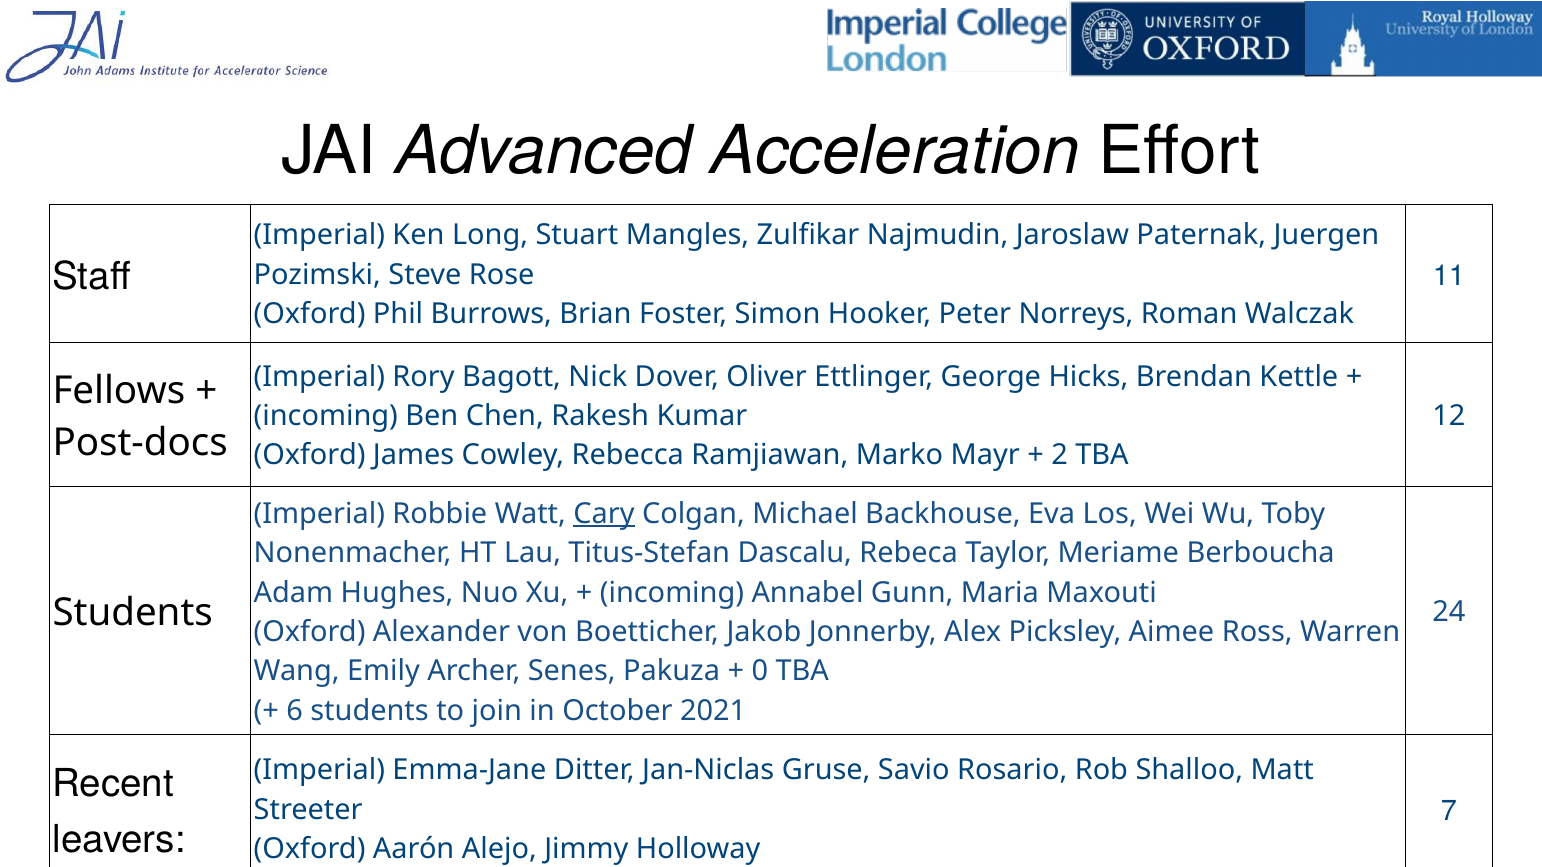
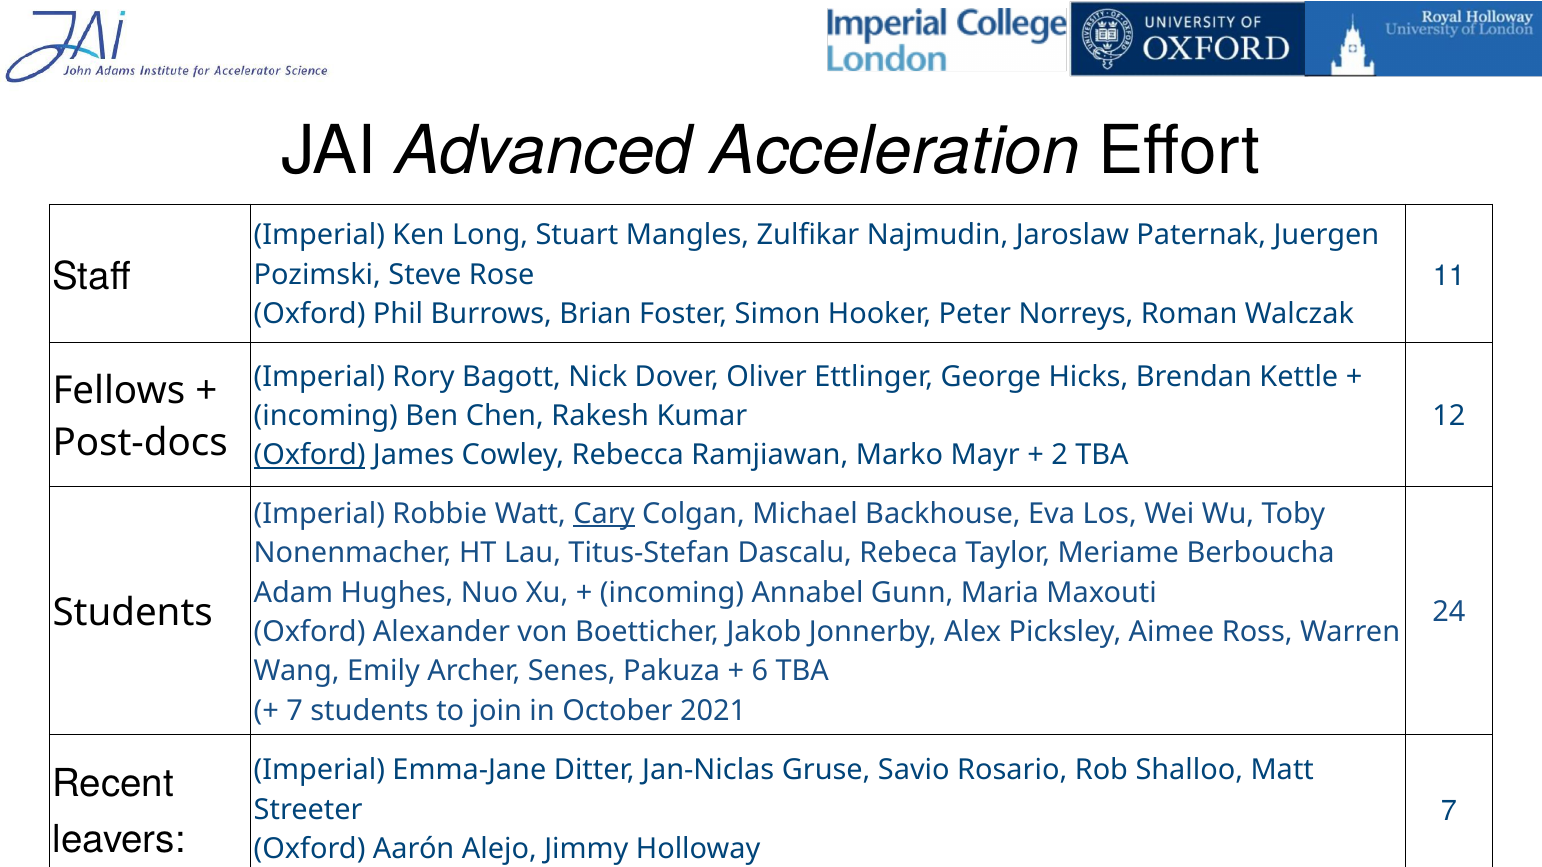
Oxford underline: none -> present (310, 456)
0: 0 -> 6 (760, 672)
6: 6 -> 7 (295, 711)
